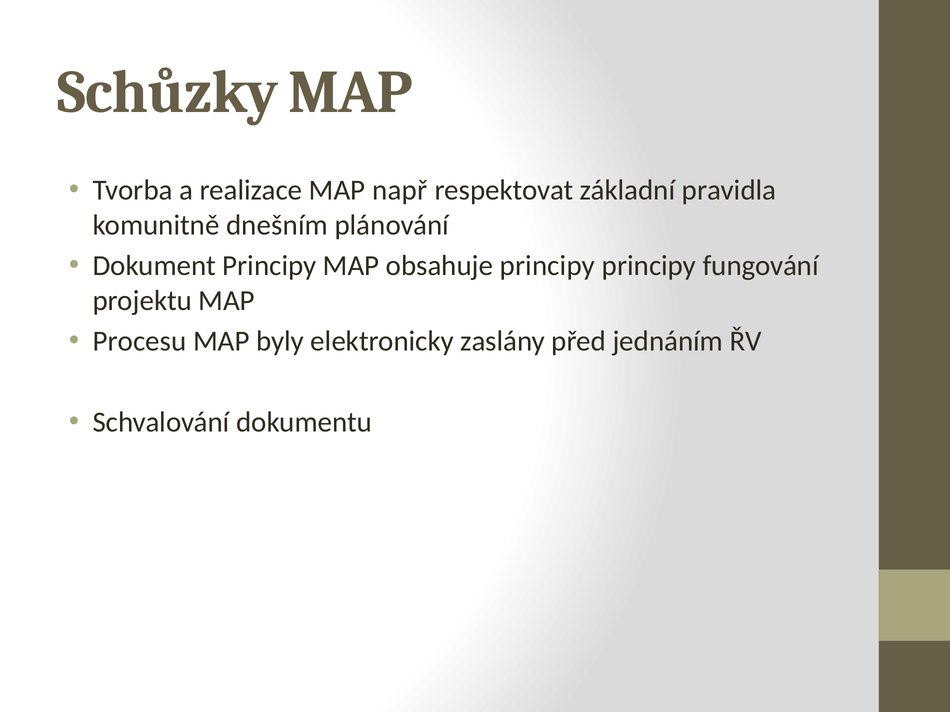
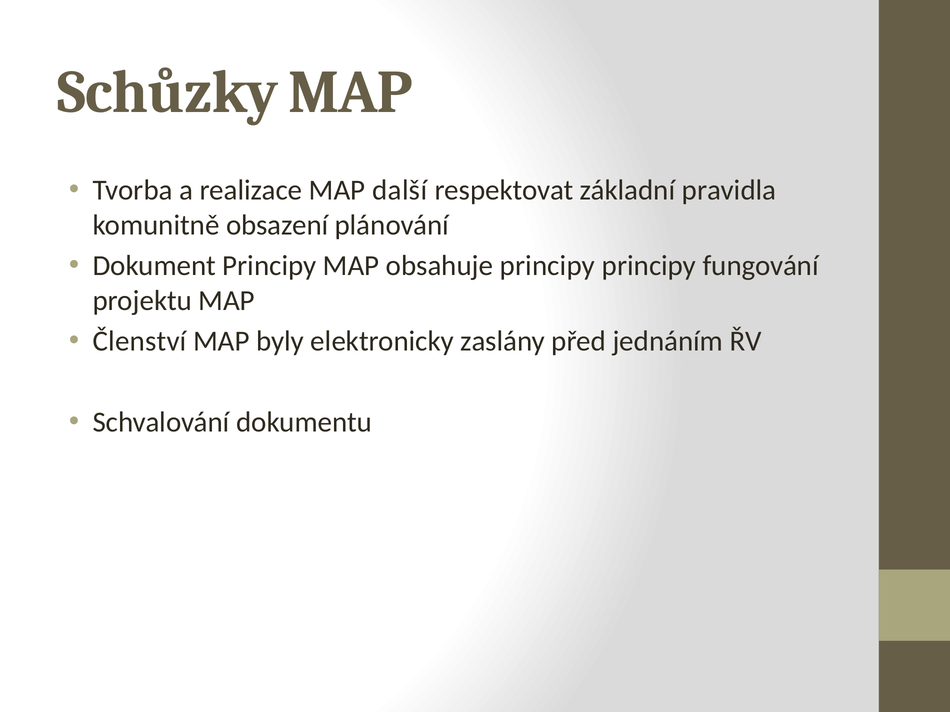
např: např -> další (400, 190)
dnešním: dnešním -> obsazení (277, 225)
Procesu: Procesu -> Členství (140, 341)
